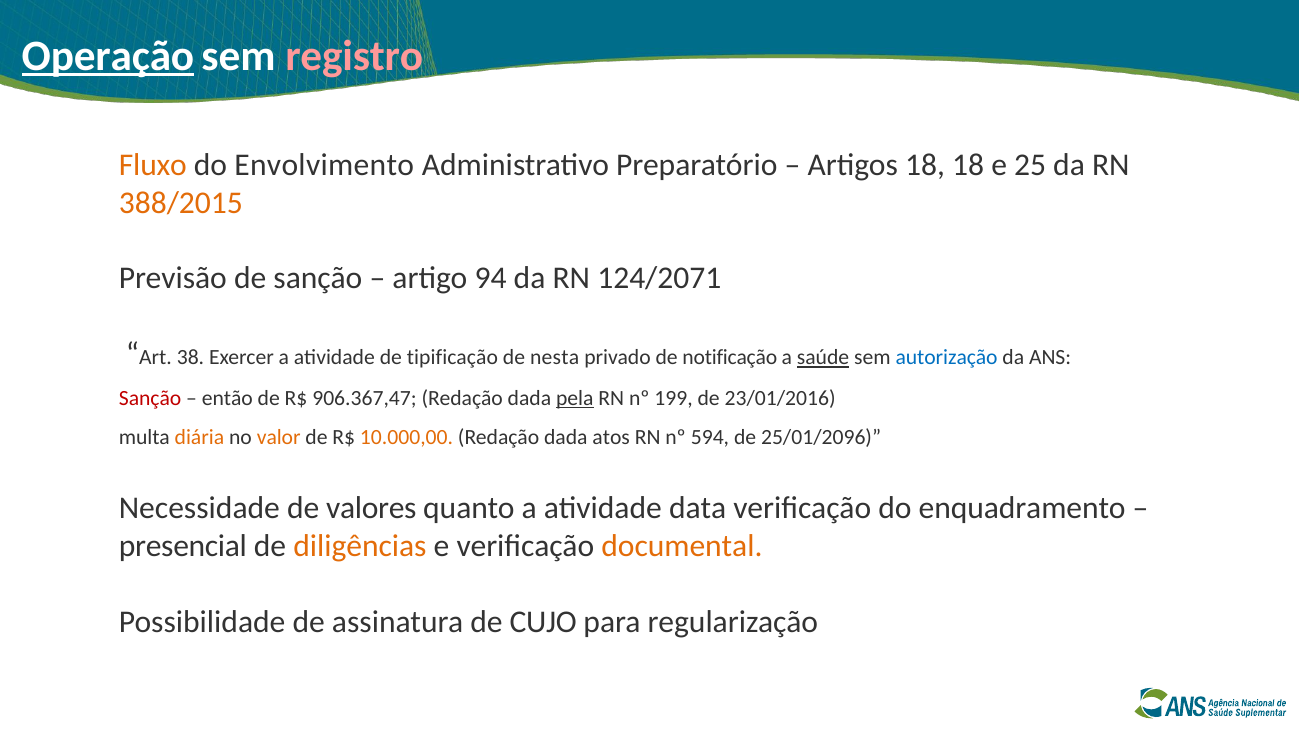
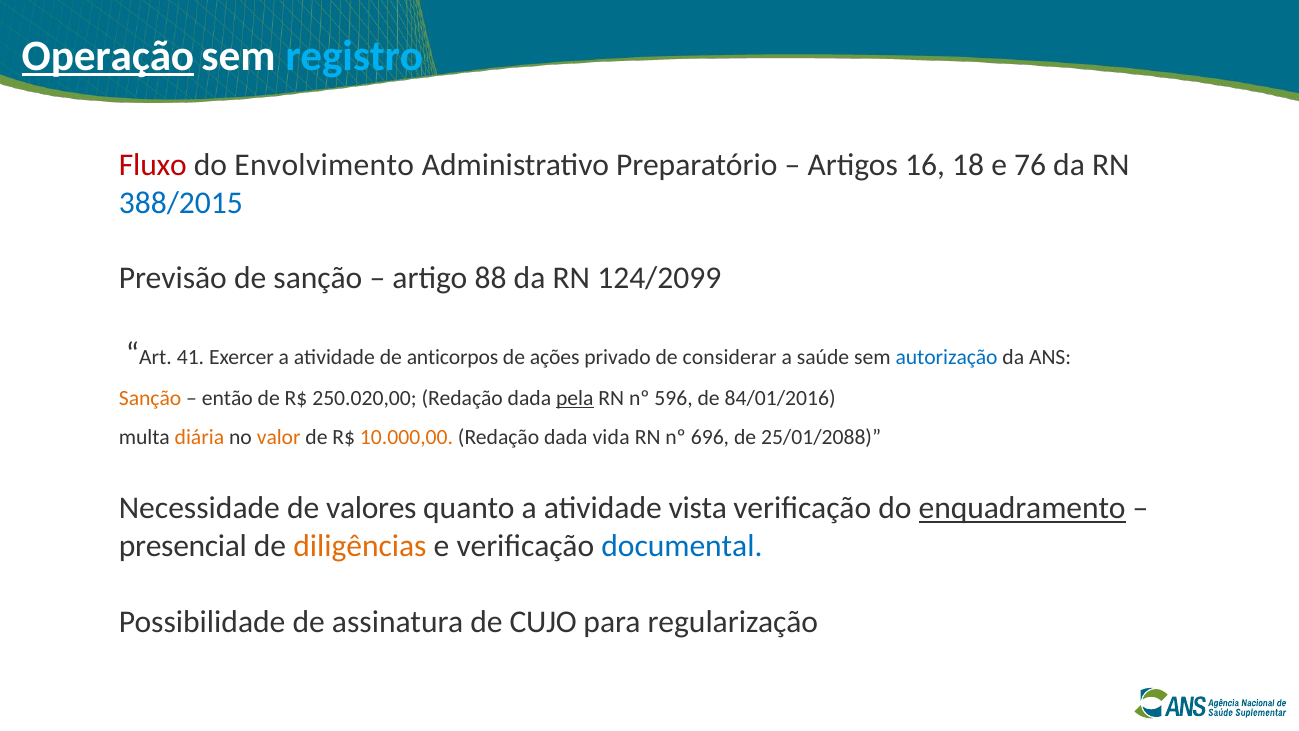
registro colour: pink -> light blue (354, 56)
Fluxo colour: orange -> red (153, 165)
Artigos 18: 18 -> 16 (925, 165)
25: 25 -> 76 (1030, 165)
388/2015 colour: orange -> blue (181, 203)
94: 94 -> 88 (490, 278)
124/2071: 124/2071 -> 124/2099 (659, 278)
38: 38 -> 41 (190, 357)
tipificação: tipificação -> anticorpos (453, 357)
nesta: nesta -> ações (555, 357)
notificação: notificação -> considerar (730, 357)
saúde underline: present -> none (823, 357)
Sanção colour: red -> orange (150, 398)
906.367,47: 906.367,47 -> 250.020,00 (364, 398)
199: 199 -> 596 (674, 398)
23/01/2016: 23/01/2016 -> 84/01/2016 (780, 398)
atos: atos -> vida (611, 437)
594: 594 -> 696 (710, 437)
25/01/2096: 25/01/2096 -> 25/01/2088 (821, 437)
data: data -> vista (698, 508)
enquadramento underline: none -> present (1022, 508)
documental colour: orange -> blue (682, 546)
